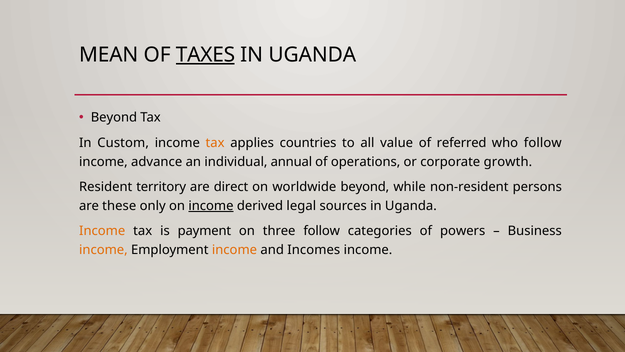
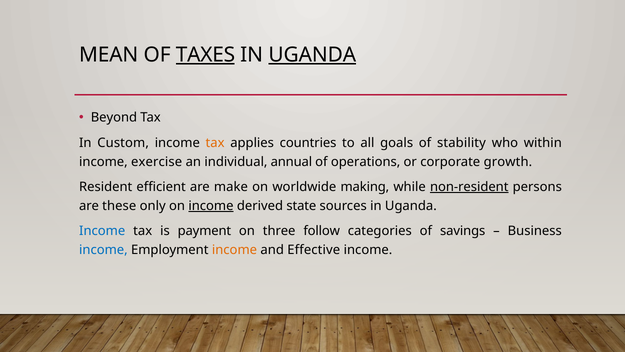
UGANDA underline: none -> present (312, 55)
value: value -> goals (397, 143)
referred: referred -> stability (461, 143)
who follow: follow -> within (543, 143)
advance: advance -> exercise (157, 162)
territory: territory -> efficient (161, 187)
direct: direct -> make (231, 187)
worldwide beyond: beyond -> making (365, 187)
non-resident underline: none -> present (469, 187)
legal: legal -> state (301, 206)
Income colour: orange -> blue (102, 231)
powers: powers -> savings (463, 231)
income colour: orange -> blue (103, 250)
Incomes: Incomes -> Effective (314, 250)
